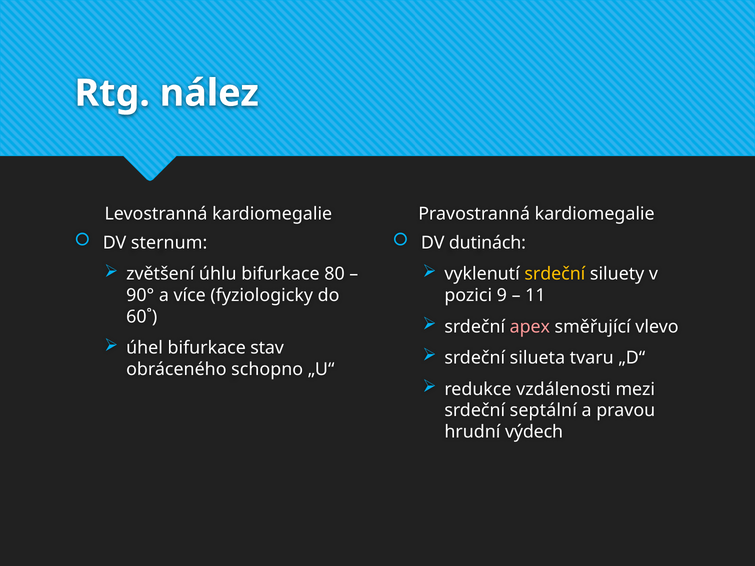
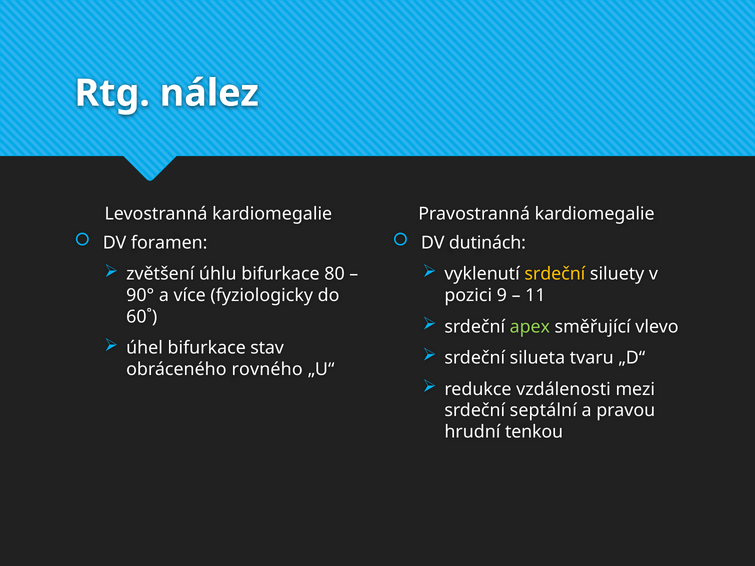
sternum: sternum -> foramen (169, 243)
apex colour: pink -> light green (530, 327)
schopno: schopno -> rovného (267, 370)
výdech: výdech -> tenkou (534, 432)
